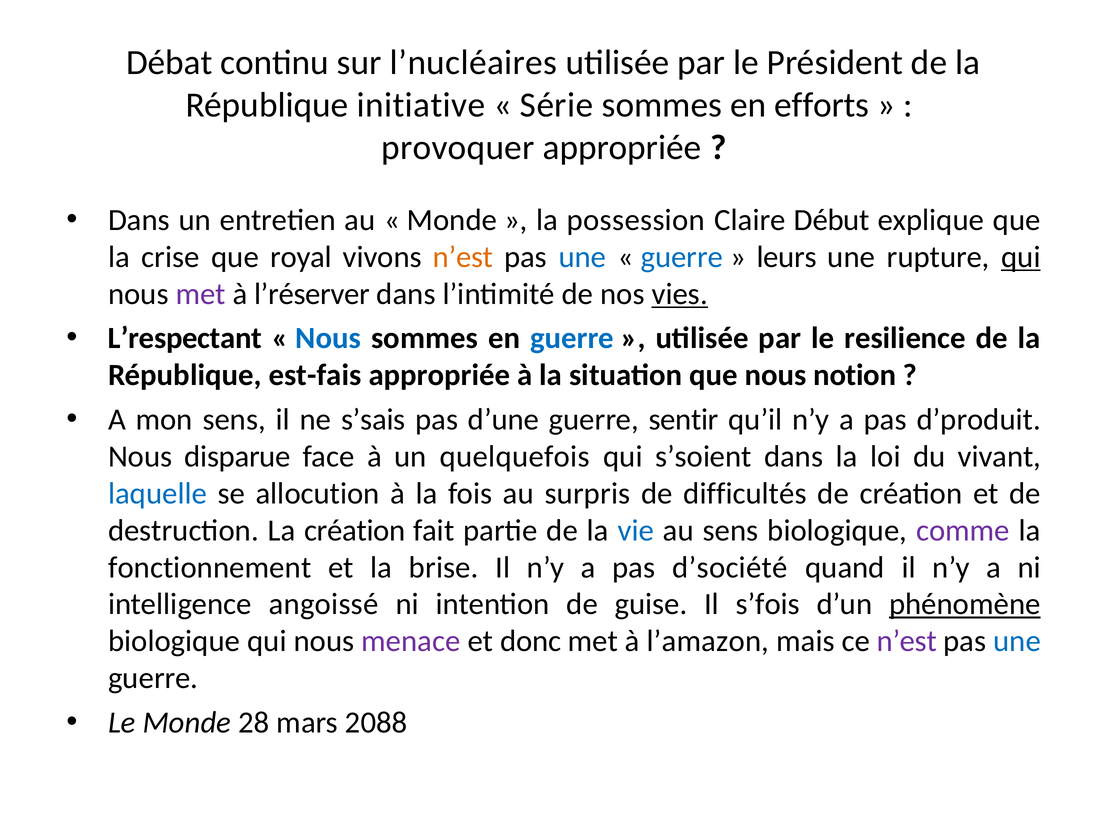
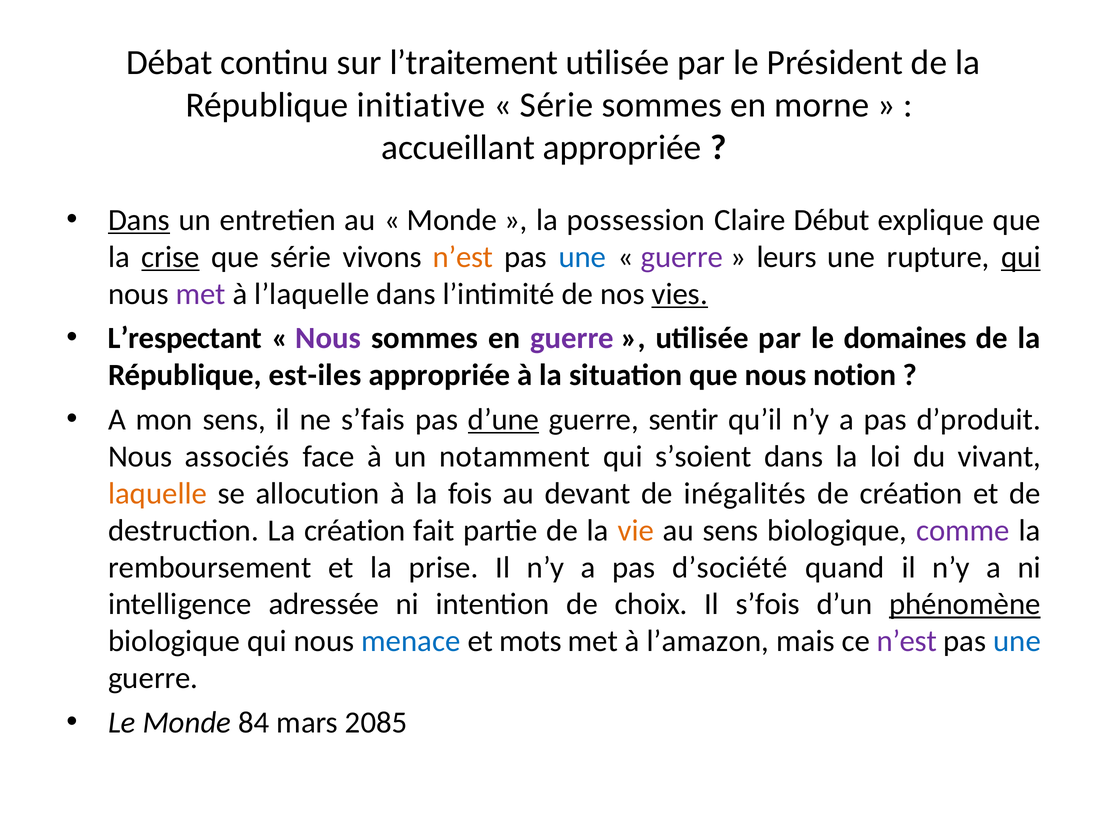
l’nucléaires: l’nucléaires -> l’traitement (474, 63)
efforts: efforts -> morne (822, 105)
provoquer: provoquer -> accueillant (458, 147)
Dans underline: none -> present (139, 220)
crise underline: none -> present (170, 257)
que royal: royal -> série (301, 257)
guerre colour: blue -> purple (682, 257)
l’réserver: l’réserver -> l’laquelle (312, 294)
Nous colour: blue -> purple (328, 338)
guerre colour: blue -> purple (572, 338)
resilience: resilience -> domaines (905, 338)
est-fais: est-fais -> est-iles (315, 375)
s’sais: s’sais -> s’fais (373, 420)
d’une underline: none -> present (503, 420)
disparue: disparue -> associés (237, 457)
quelquefois: quelquefois -> notamment (515, 457)
laquelle colour: blue -> orange (157, 493)
surpris: surpris -> devant (588, 493)
difficultés: difficultés -> inégalités (745, 493)
vie colour: blue -> orange (636, 530)
fonctionnement: fonctionnement -> remboursement (210, 567)
brise: brise -> prise (444, 567)
angoissé: angoissé -> adressée (324, 604)
guise: guise -> choix (651, 604)
menace colour: purple -> blue (411, 641)
donc: donc -> mots (531, 641)
28: 28 -> 84 (254, 723)
2088: 2088 -> 2085 (376, 723)
